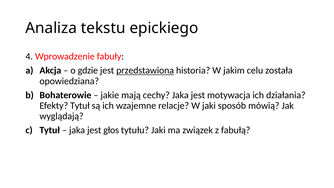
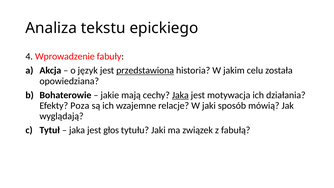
gdzie: gdzie -> język (88, 70)
Jaka underline: none -> present (180, 95)
Efekty Tytuł: Tytuł -> Poza (80, 106)
